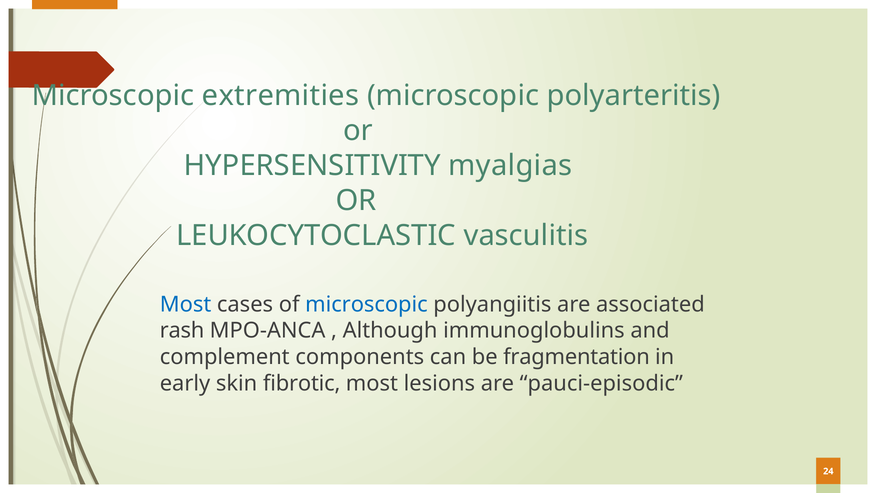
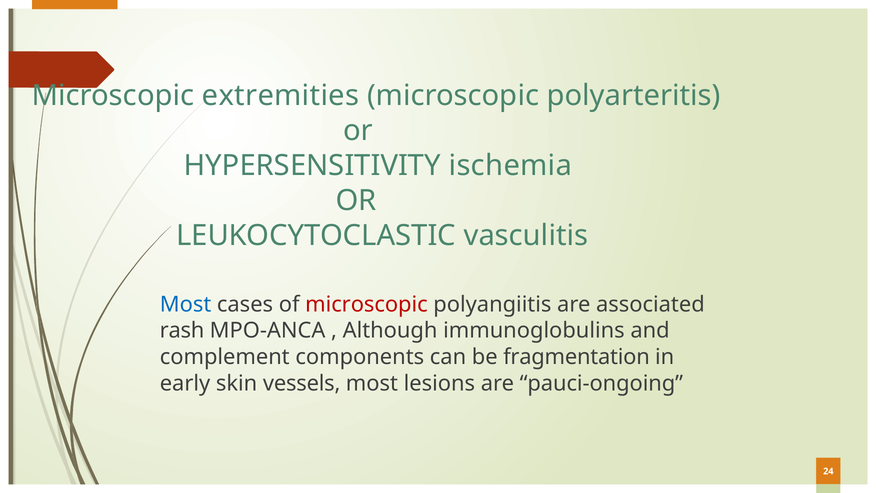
myalgias: myalgias -> ischemia (510, 166)
microscopic colour: blue -> red (366, 304)
fibrotic: fibrotic -> vessels (302, 383)
pauci-episodic: pauci-episodic -> pauci-ongoing (601, 383)
